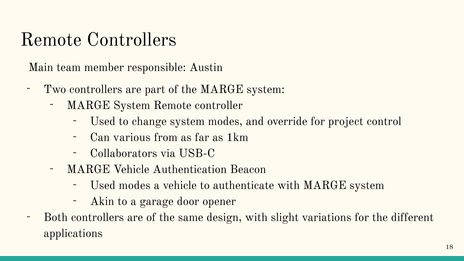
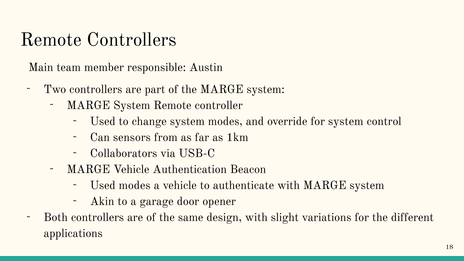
for project: project -> system (346, 121)
various: various -> sensors (132, 137)
